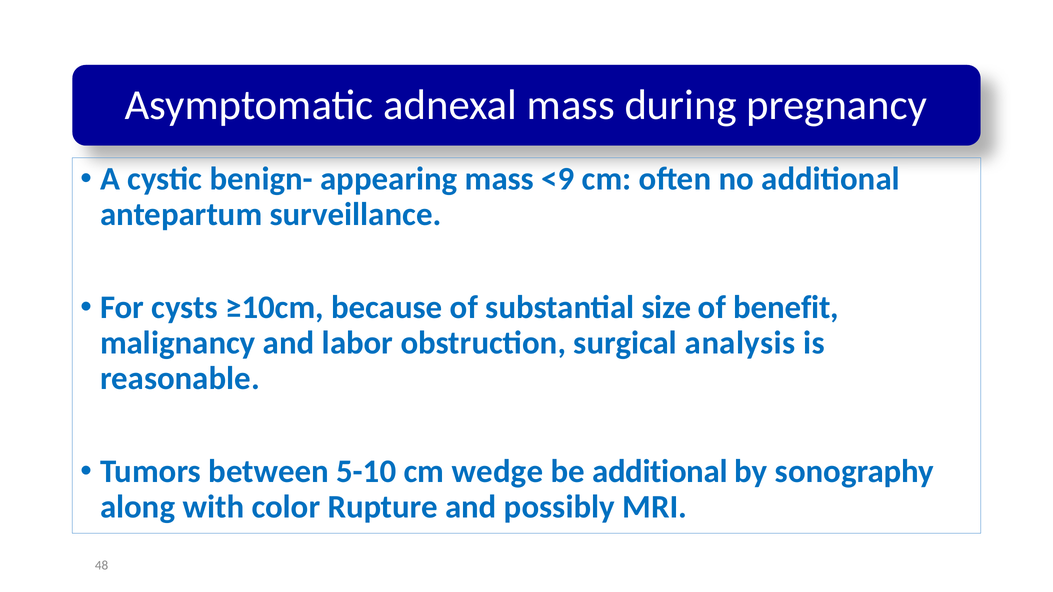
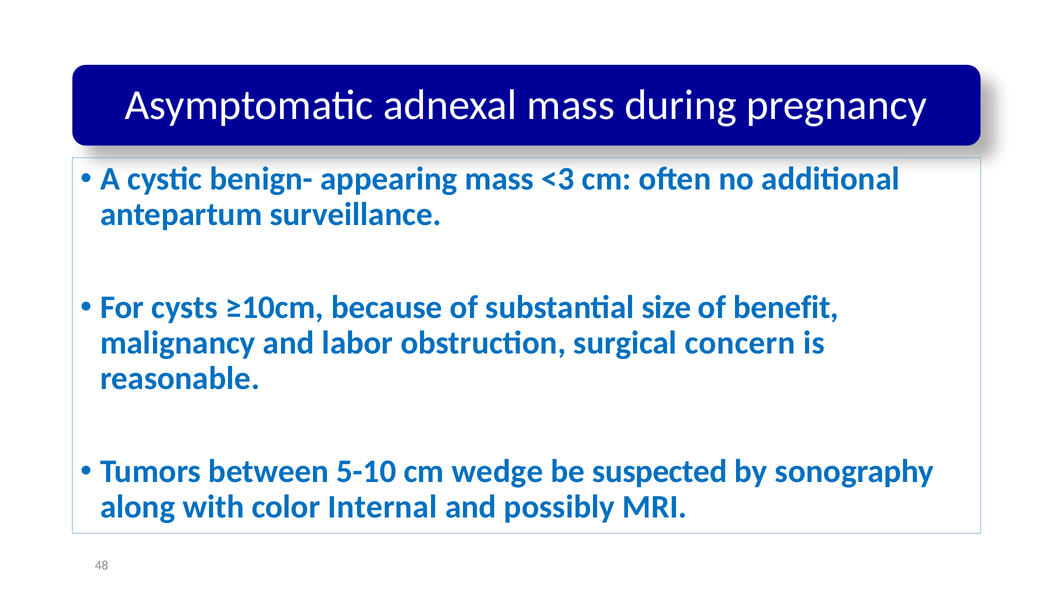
<9: <9 -> <3 (558, 179)
analysis: analysis -> concern (740, 343)
be additional: additional -> suspected (660, 472)
Rupture: Rupture -> Internal (383, 507)
